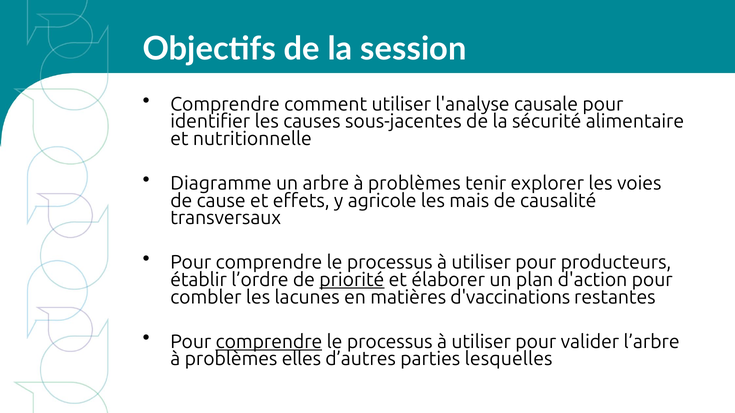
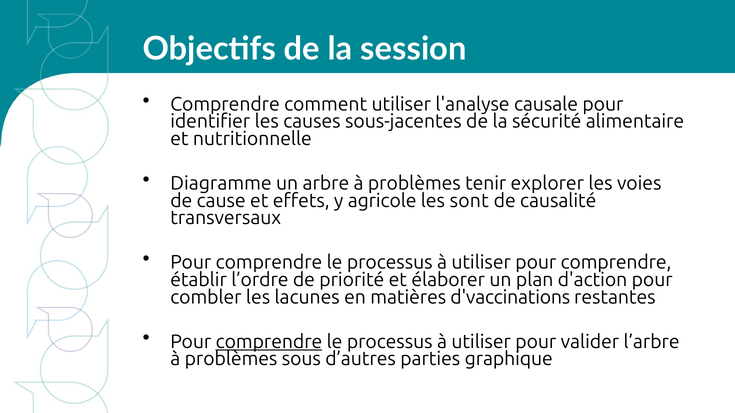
mais: mais -> sont (469, 201)
utiliser pour producteurs: producteurs -> comprendre (616, 263)
priorité underline: present -> none (352, 280)
elles: elles -> sous (301, 359)
lesquelles: lesquelles -> graphique (509, 359)
